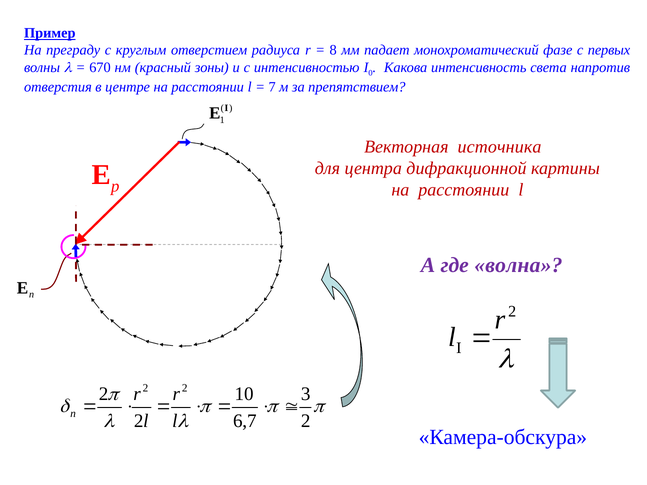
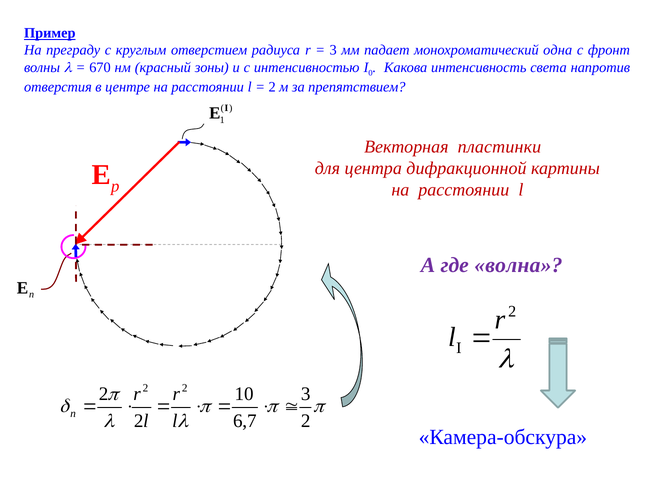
8: 8 -> 3 (333, 50)
фазе: фазе -> одна (558, 50)
первых: первых -> фронт (609, 50)
7: 7 -> 2 (272, 87)
источника: источника -> пластинки (499, 147)
